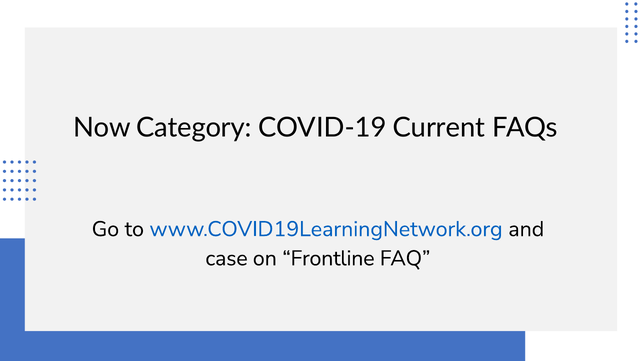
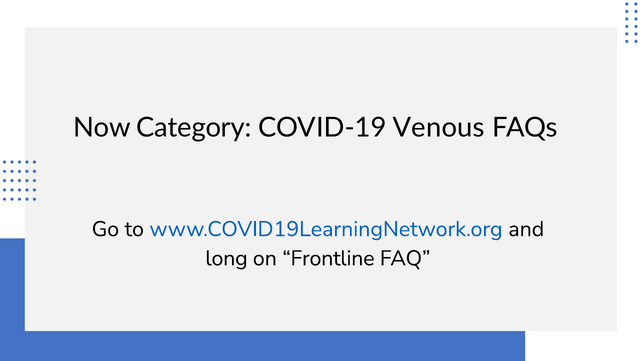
Current: Current -> Venous (439, 128)
case: case -> long (227, 258)
